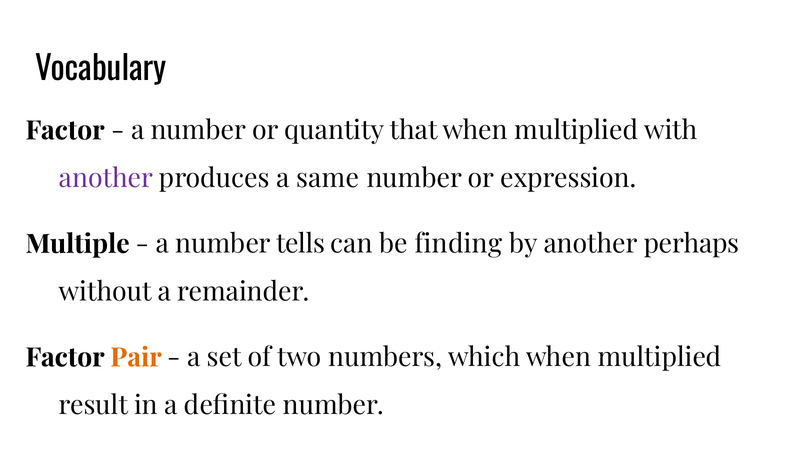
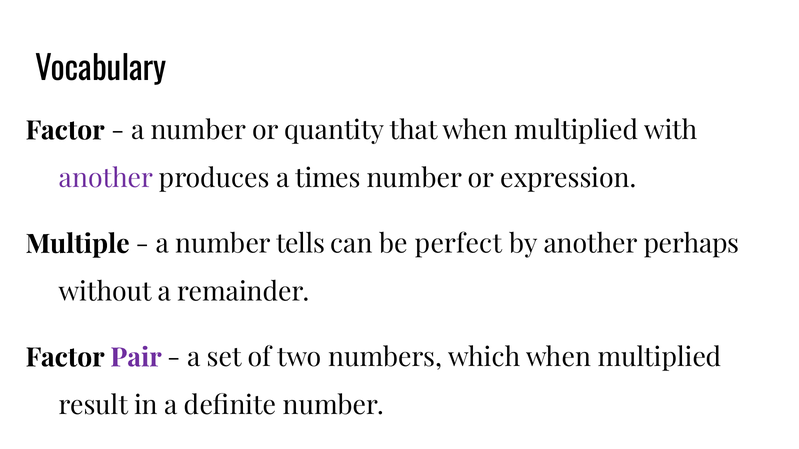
same: same -> times (328, 179)
finding: finding -> perfect (458, 244)
Pair colour: orange -> purple (136, 358)
